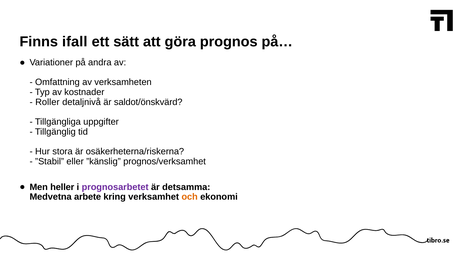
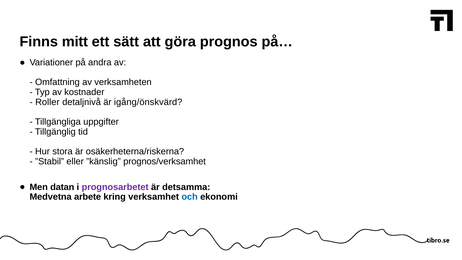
ifall: ifall -> mitt (75, 42)
saldot/önskvärd: saldot/önskvärd -> igång/önskvärd (148, 102)
heller: heller -> datan (62, 187)
och colour: orange -> blue (190, 197)
